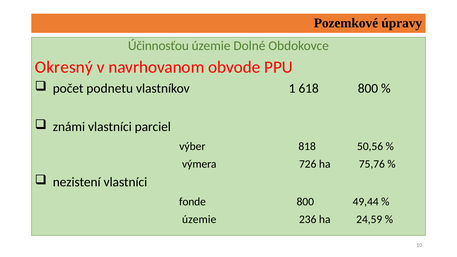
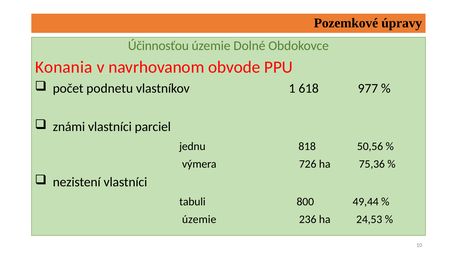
Okresný: Okresný -> Konania (64, 67)
618 800: 800 -> 977 (368, 88)
výber: výber -> jednu (192, 146)
75,76: 75,76 -> 75,36 (372, 164)
fonde: fonde -> tabuli (192, 202)
24,59: 24,59 -> 24,53 (369, 219)
